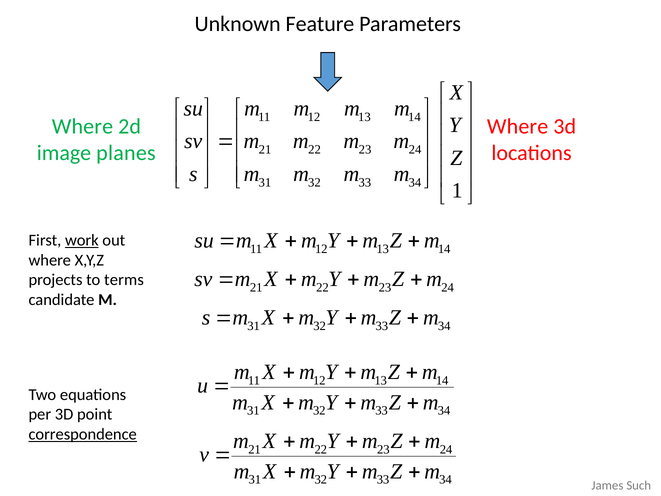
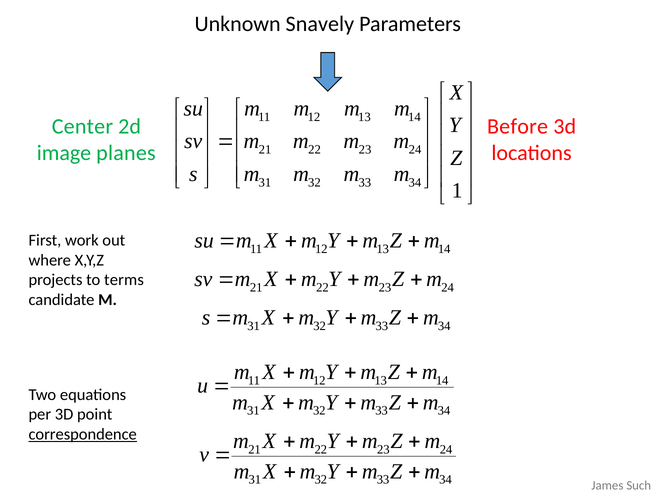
Feature: Feature -> Snavely (320, 24)
Where: Where -> Center (82, 126)
Where: Where -> Before (518, 126)
work underline: present -> none (82, 240)
